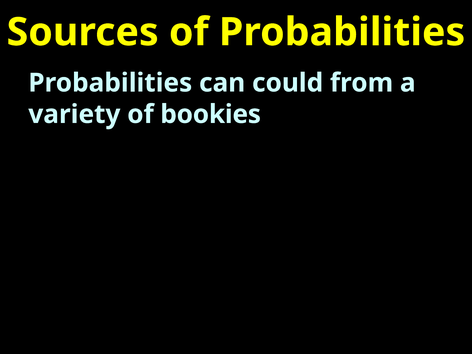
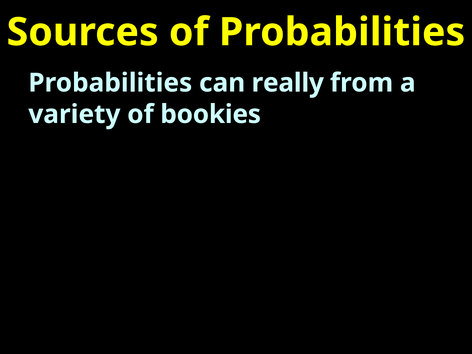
could: could -> really (288, 83)
